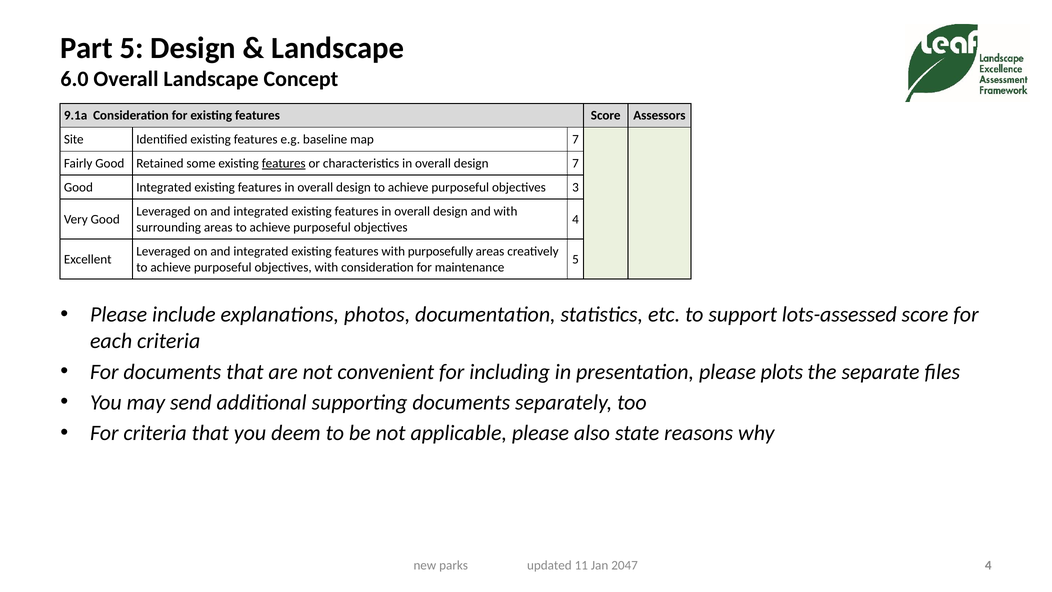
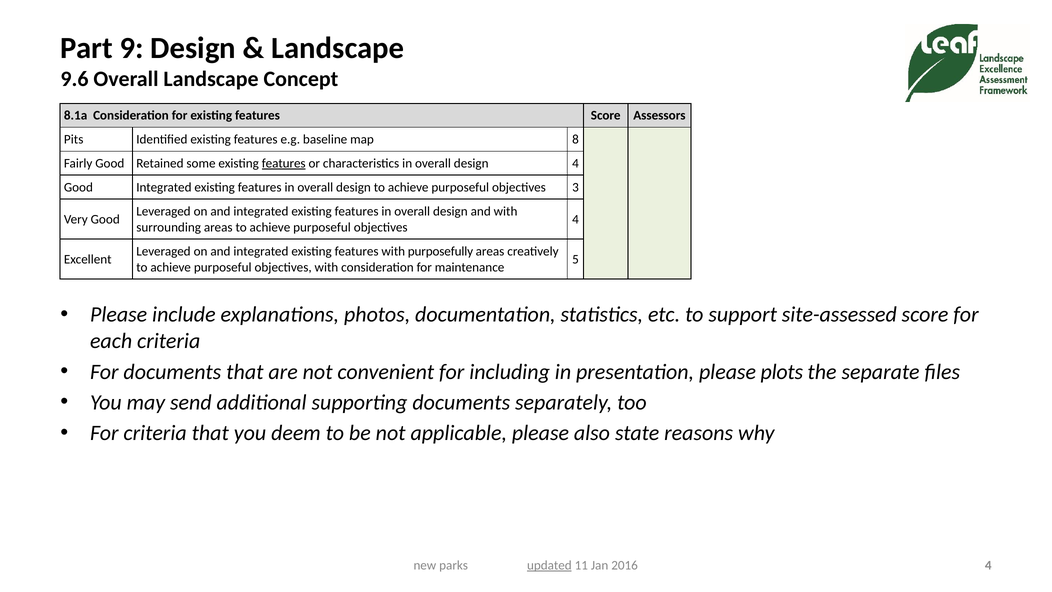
Part 5: 5 -> 9 (132, 48)
6.0: 6.0 -> 9.6 (75, 79)
9.1a: 9.1a -> 8.1a (76, 115)
Site: Site -> Pits (74, 139)
map 7: 7 -> 8 (575, 139)
design 7: 7 -> 4 (575, 163)
lots-assessed: lots-assessed -> site-assessed (839, 315)
updated underline: none -> present (549, 565)
2047: 2047 -> 2016 (625, 565)
